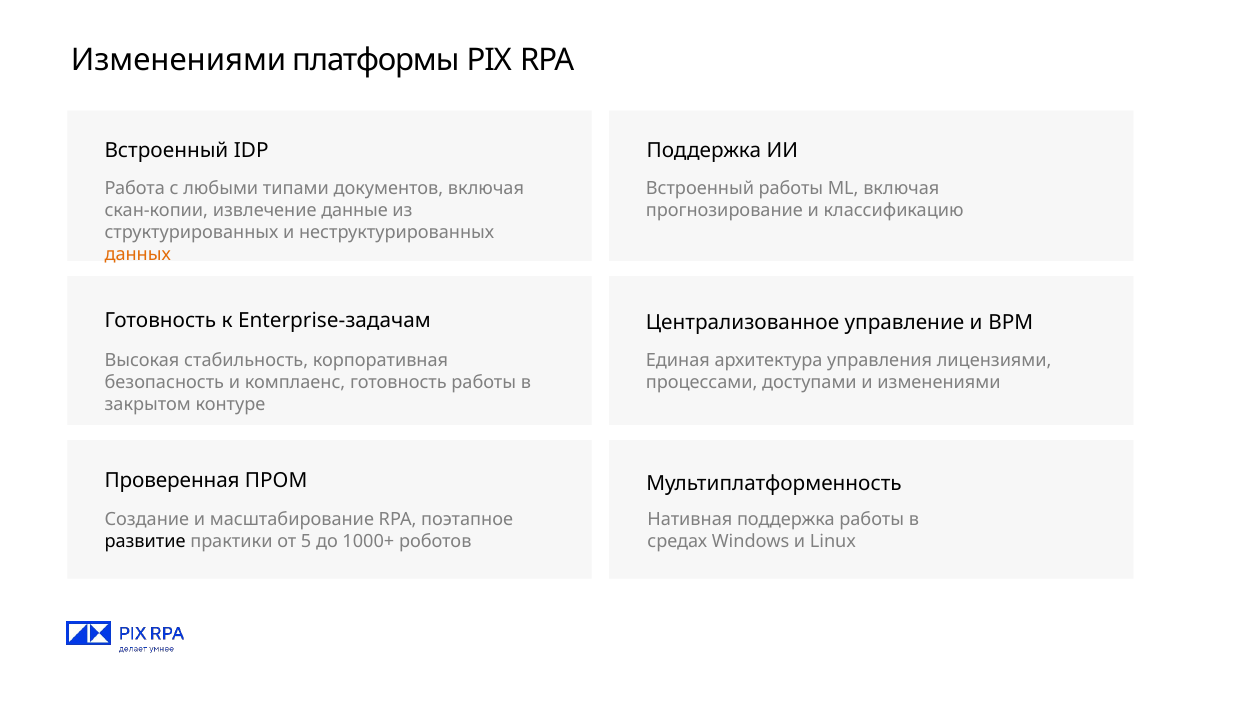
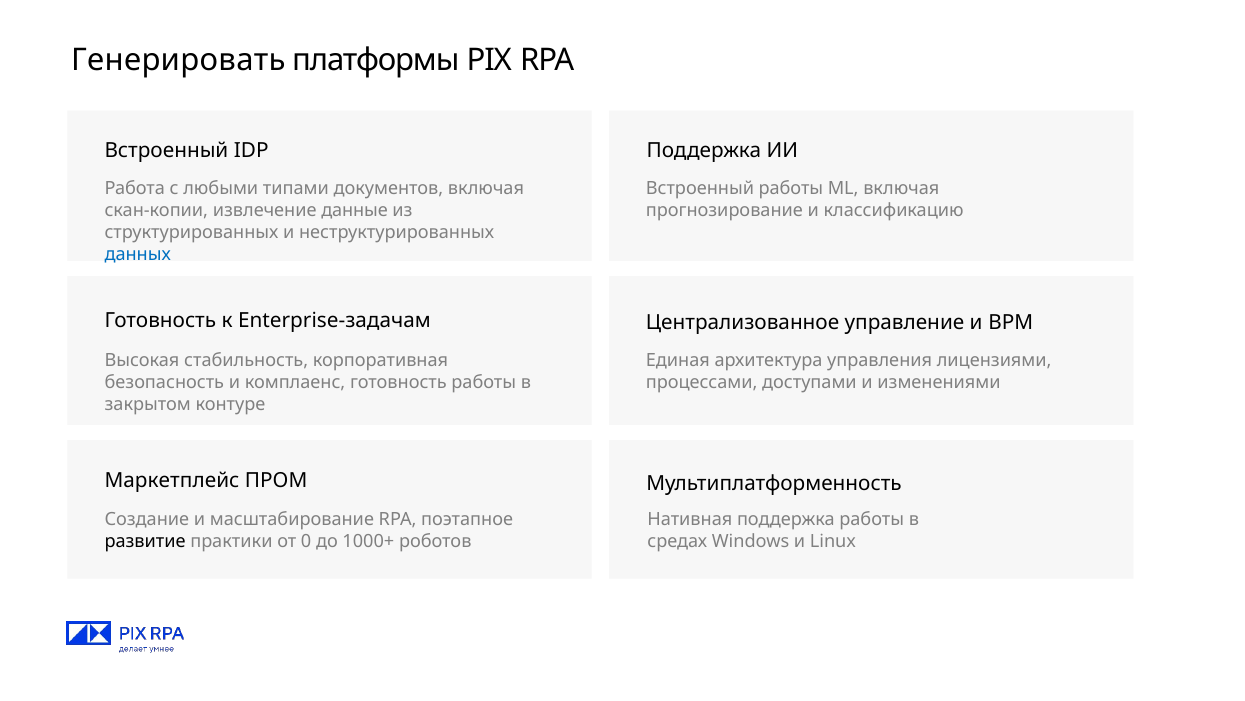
Изменениями: Изменениями -> Генерировать (178, 60)
данных colour: orange -> blue (138, 254)
Проверенная: Проверенная -> Маркетплейс (172, 480)
5: 5 -> 0 (306, 541)
